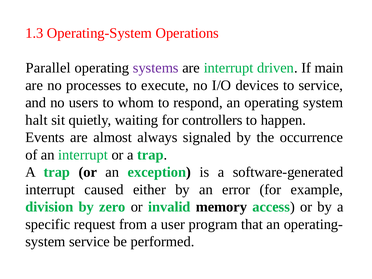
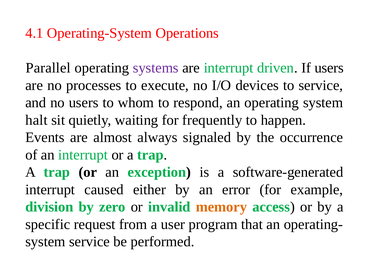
1.3: 1.3 -> 4.1 (34, 33)
If main: main -> users (329, 68)
controllers: controllers -> frequently (212, 120)
memory colour: black -> orange (221, 207)
